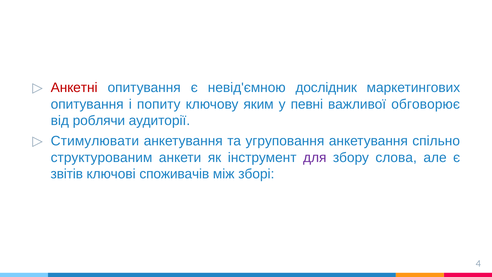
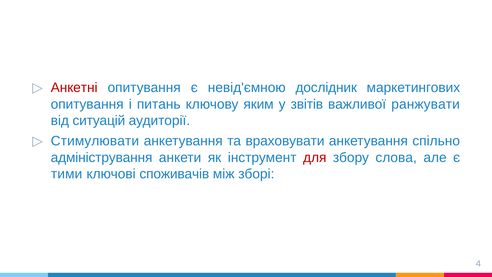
попиту: попиту -> питань (159, 104)
певні: певні -> звітів (307, 104)
обговорює: обговорює -> ранжувати (426, 104)
роблячи: роблячи -> ситуацій (99, 121)
угруповання: угруповання -> враховувати (285, 141)
структурованим: структурованим -> адміністрування (102, 157)
для colour: purple -> red (315, 157)
звітів: звітів -> тими (67, 174)
